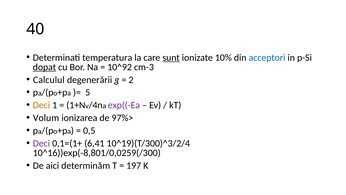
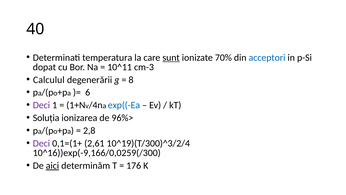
10%: 10% -> 70% (223, 57)
dopat underline: present -> none (44, 67)
10^92: 10^92 -> 10^11 (120, 67)
2: 2 -> 8 (131, 80)
5: 5 -> 6 (88, 92)
Deci colour: orange -> purple (41, 105)
exp((-Ea colour: purple -> blue (124, 105)
Volum: Volum -> Soluția (46, 118)
97%>: 97%> -> 96%> (122, 118)
0,5: 0,5 -> 2,8 (89, 130)
6,41: 6,41 -> 2,61 (94, 143)
10^16))exp(-8,801/0,0259(/300: 10^16))exp(-8,801/0,0259(/300 -> 10^16))exp(-9,166/0,0259(/300 (97, 153)
aici underline: none -> present (52, 165)
197: 197 -> 176 (134, 165)
